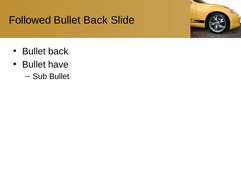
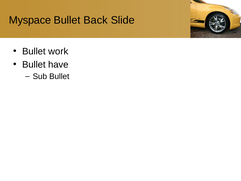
Followed: Followed -> Myspace (30, 20)
back: back -> work (58, 51)
